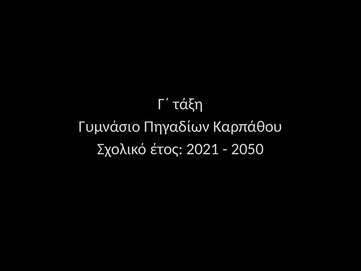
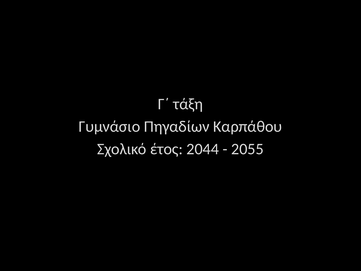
2021: 2021 -> 2044 (203, 149)
2050: 2050 -> 2055 (247, 149)
